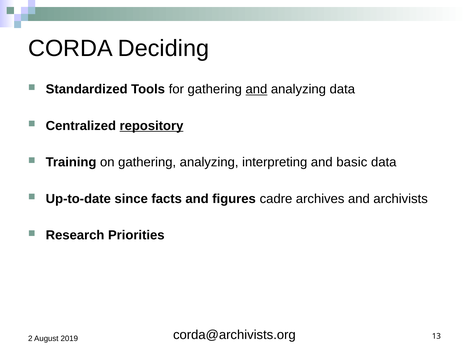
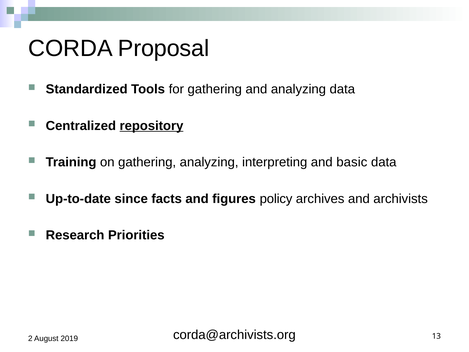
Deciding: Deciding -> Proposal (164, 49)
and underline: present -> none (256, 89)
cadre: cadre -> policy (276, 199)
